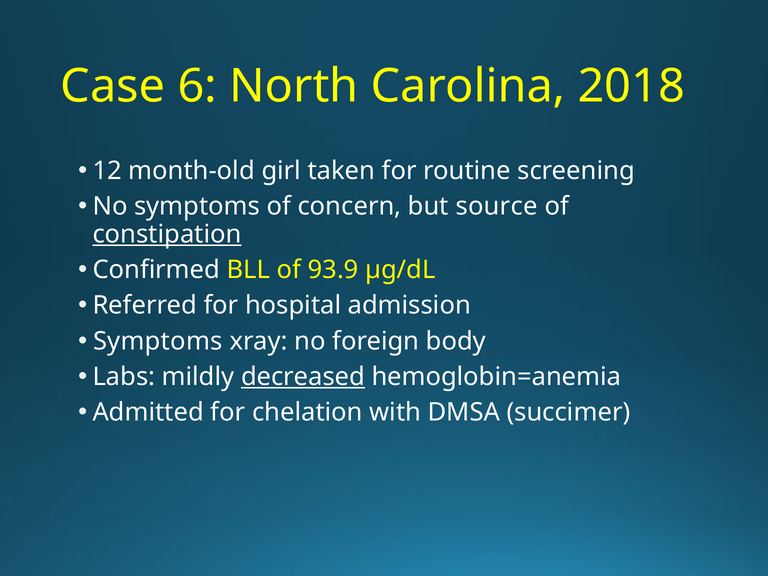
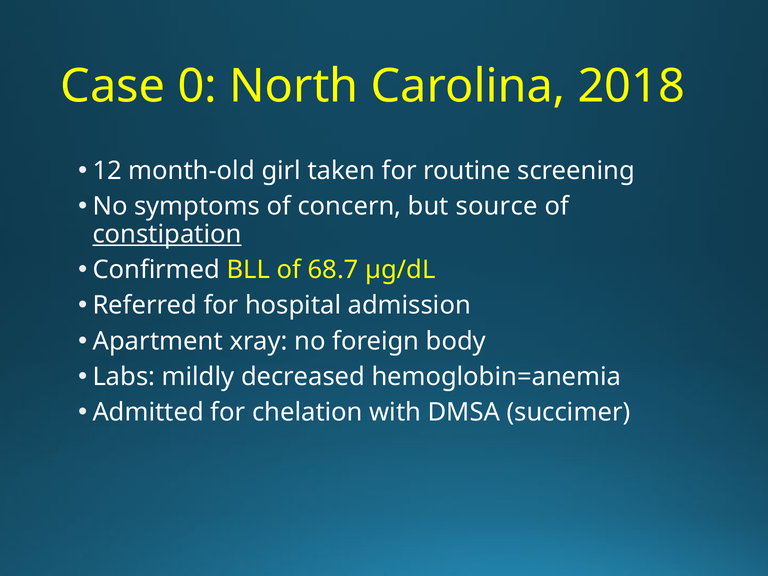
6: 6 -> 0 (197, 86)
93.9: 93.9 -> 68.7 (333, 270)
Symptoms: Symptoms -> Apartment (158, 341)
decreased underline: present -> none (303, 377)
